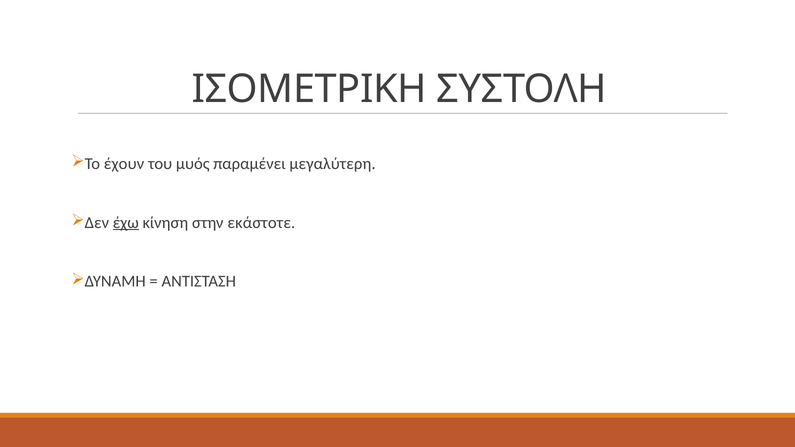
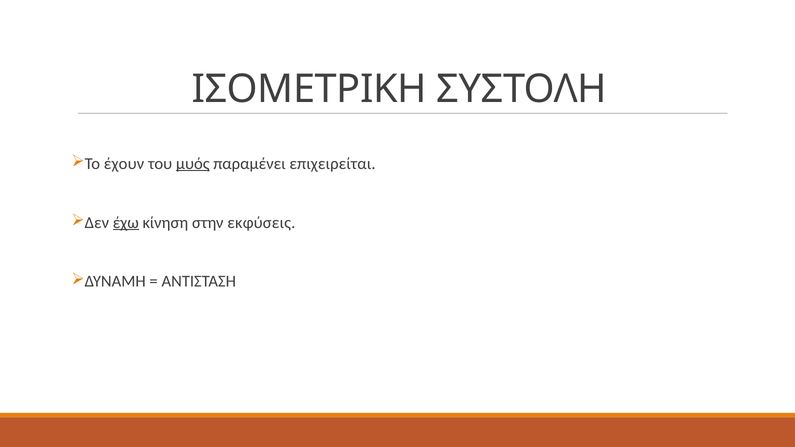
μυός underline: none -> present (193, 164)
μεγαλύτερη: μεγαλύτερη -> επιχειρείται (333, 164)
εκάστοτε: εκάστοτε -> εκφύσεις (261, 223)
